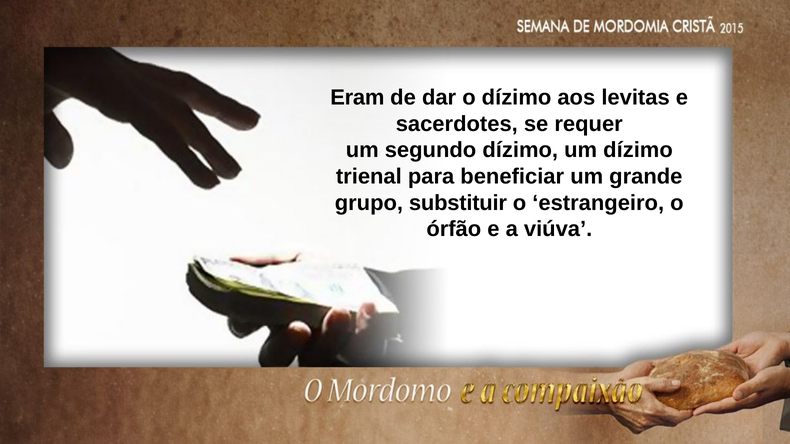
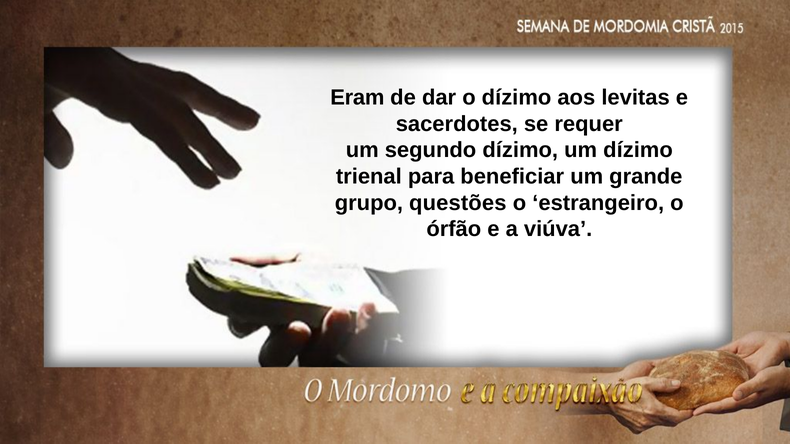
substituir: substituir -> questões (458, 203)
